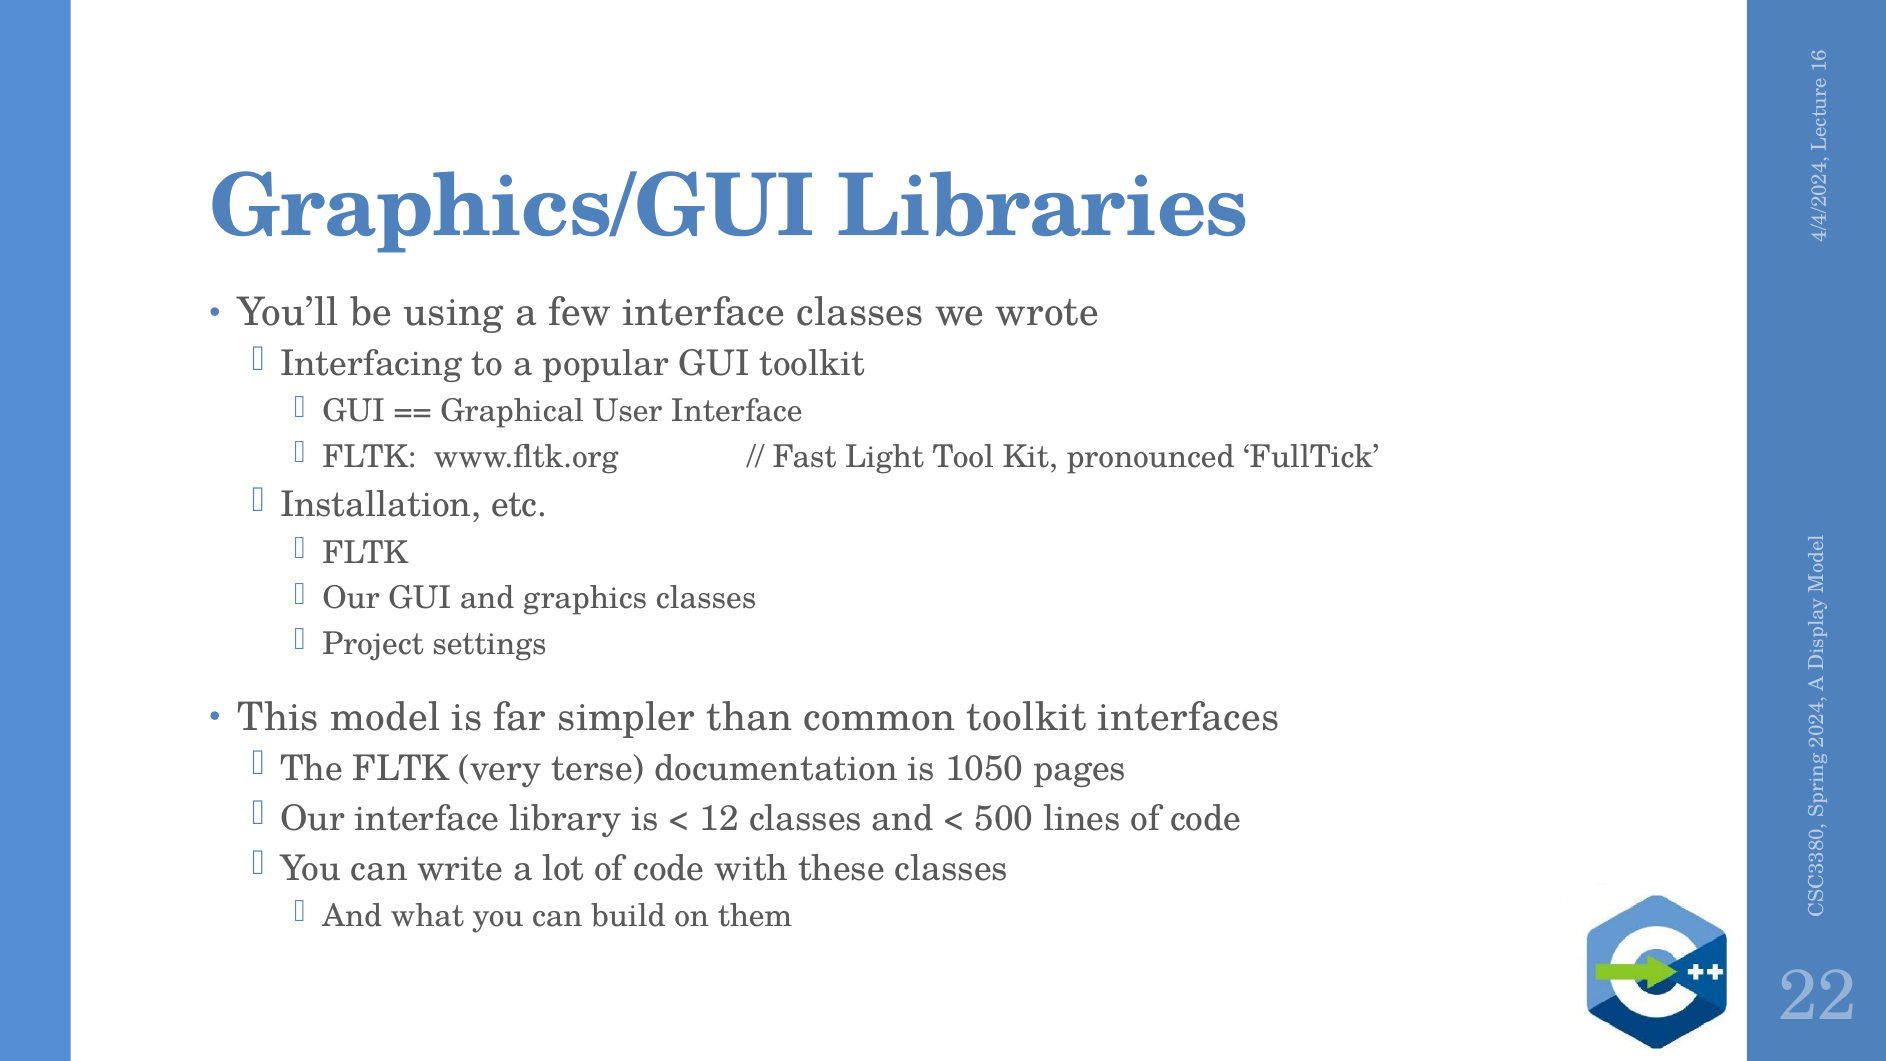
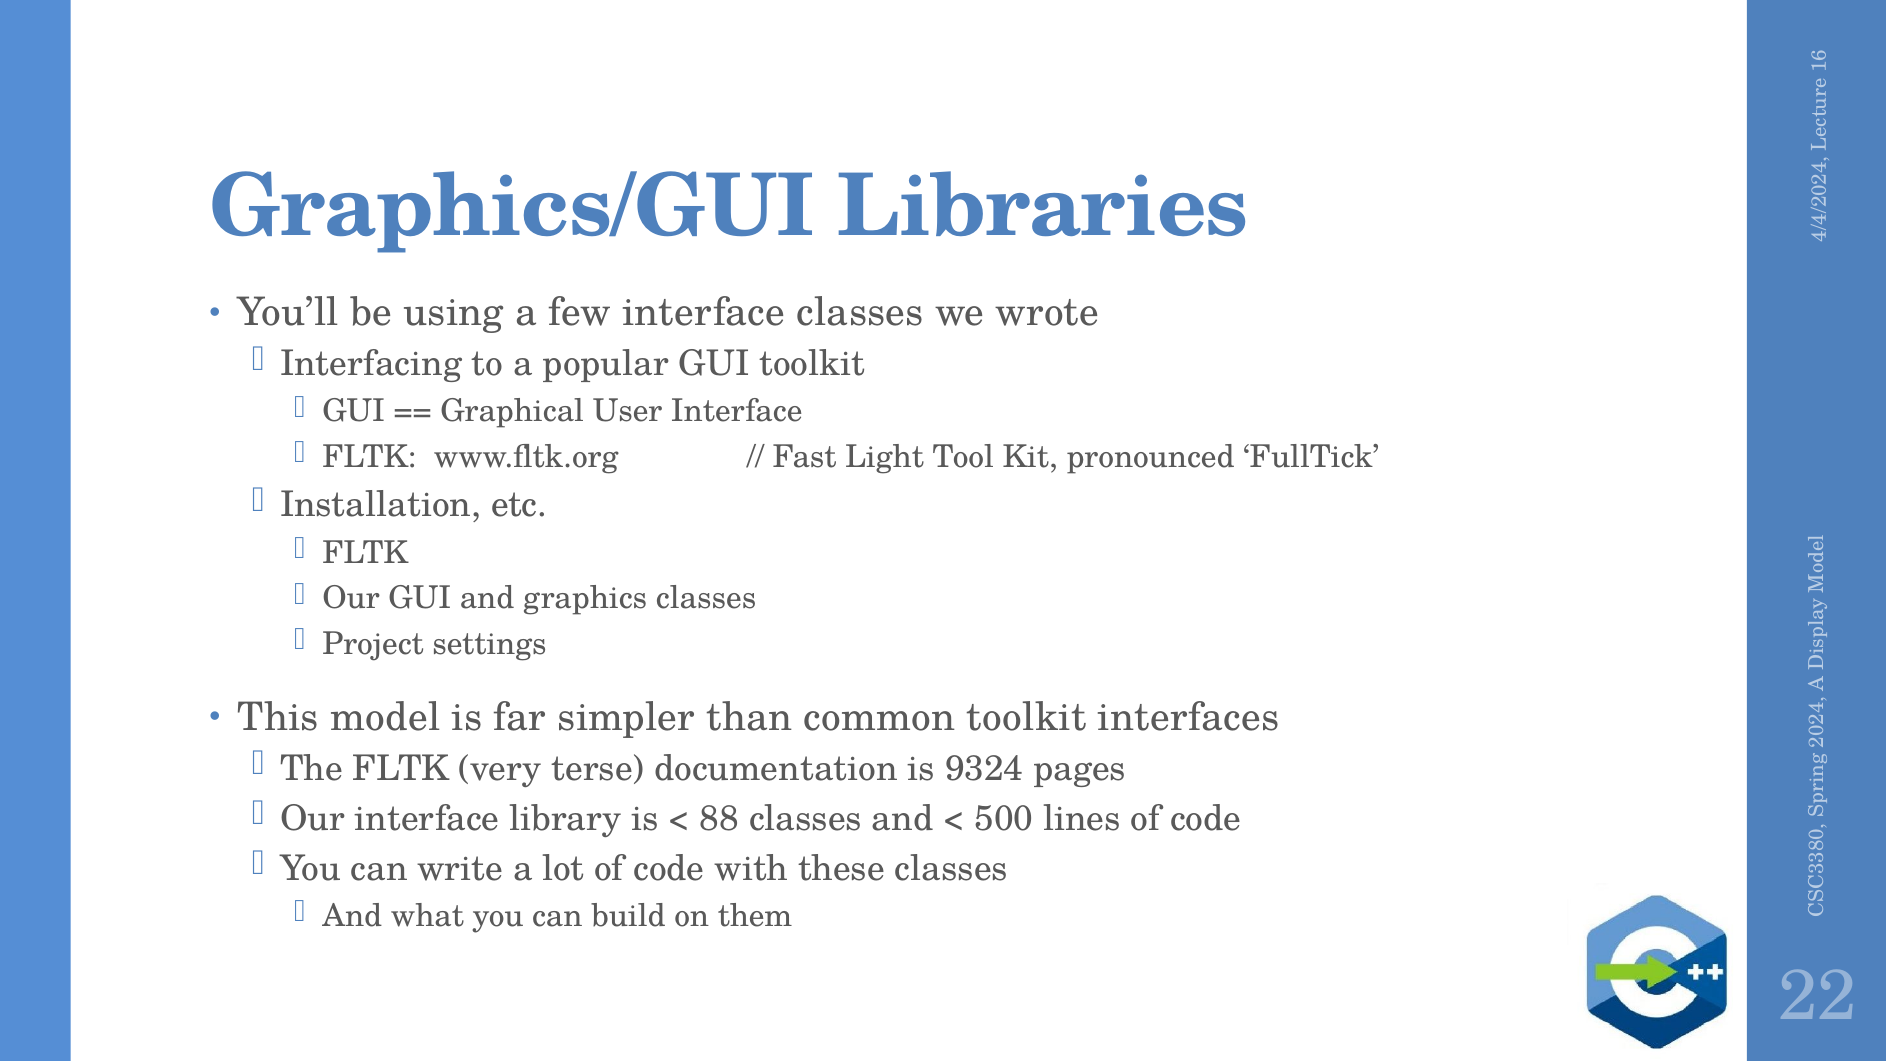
1050: 1050 -> 9324 (984, 768)
12: 12 -> 88 (720, 818)
